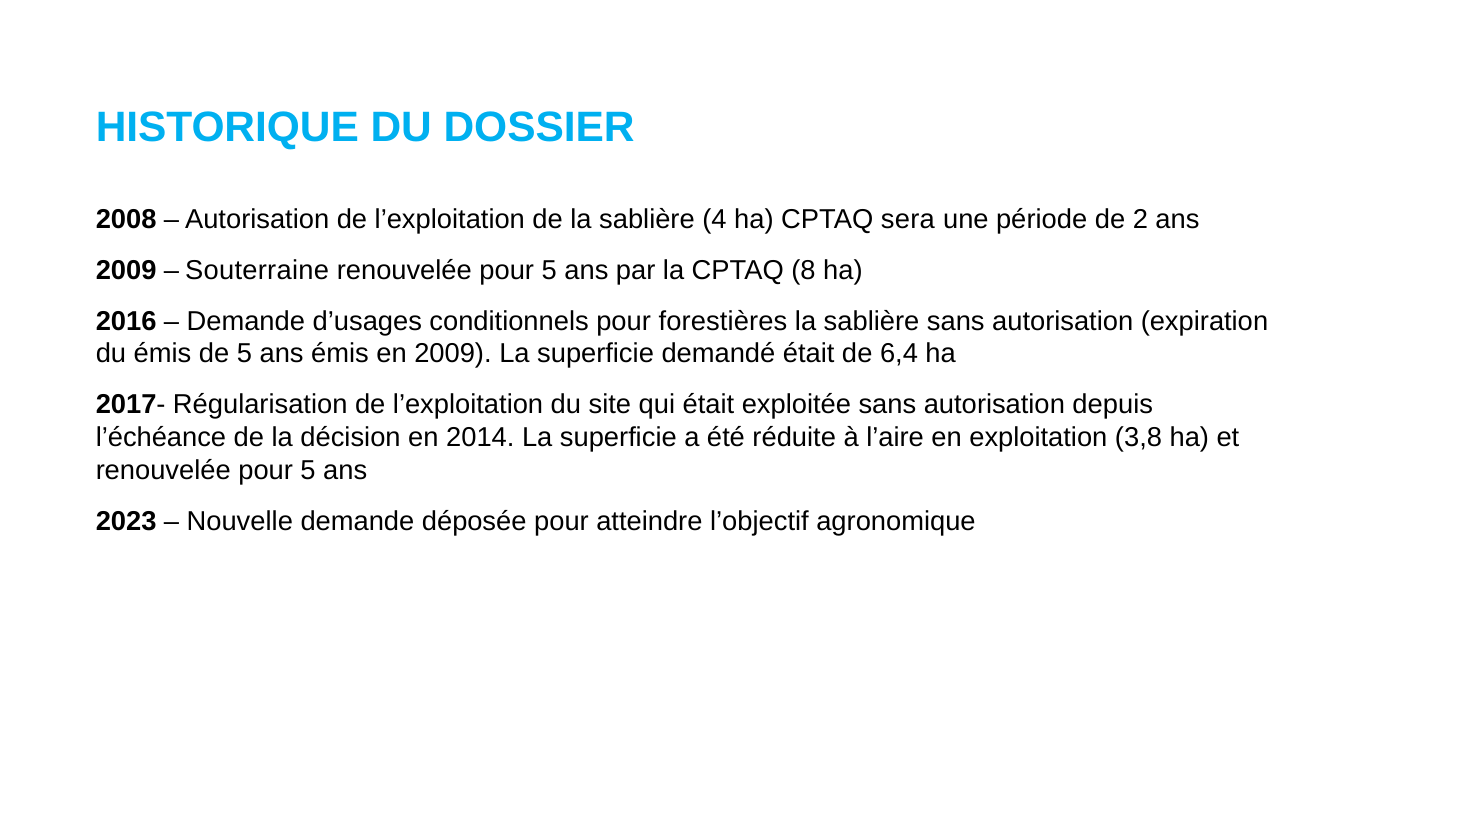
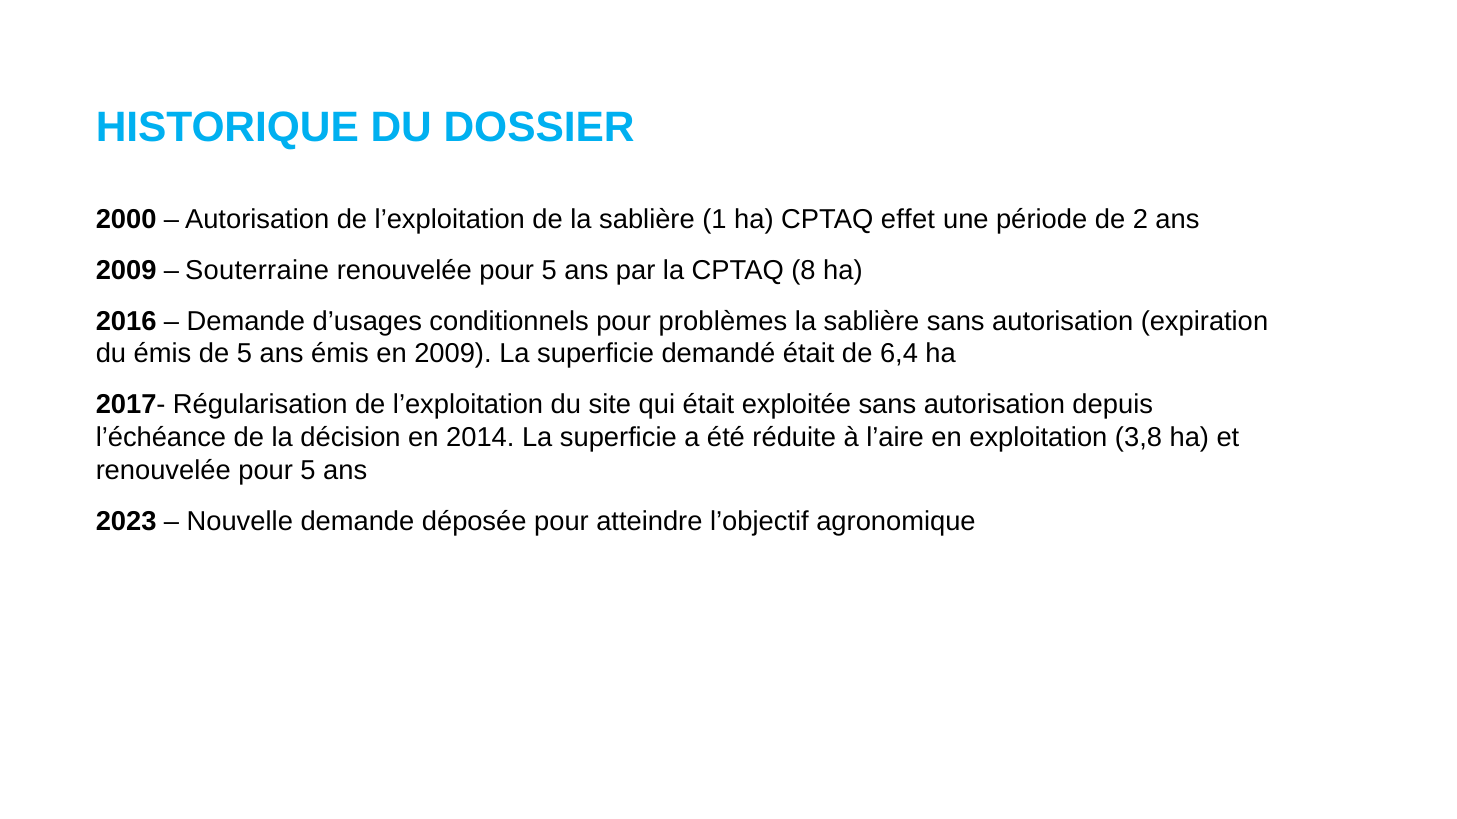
2008: 2008 -> 2000 (126, 219)
4: 4 -> 1 (714, 219)
sera: sera -> effet (908, 219)
forestières: forestières -> problèmes (723, 321)
